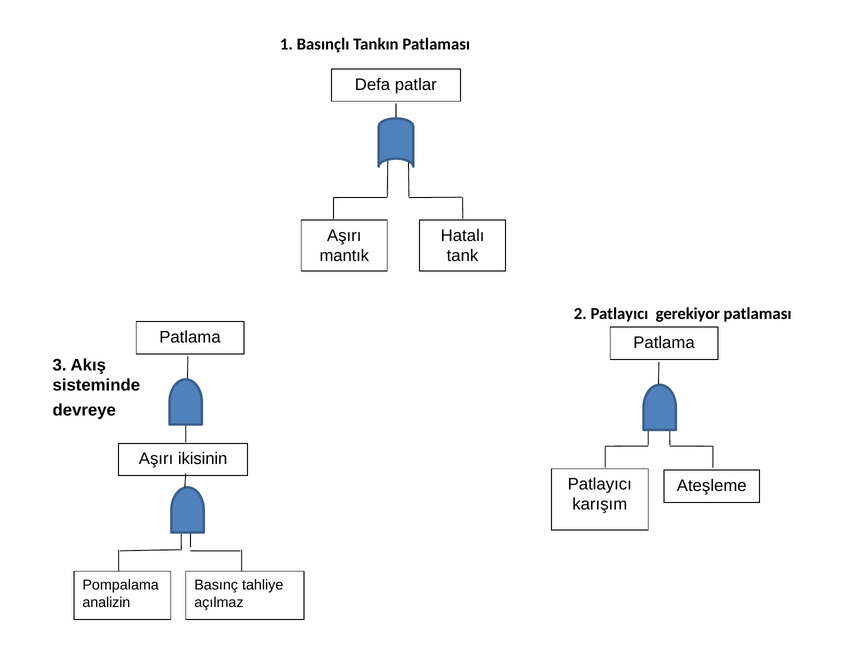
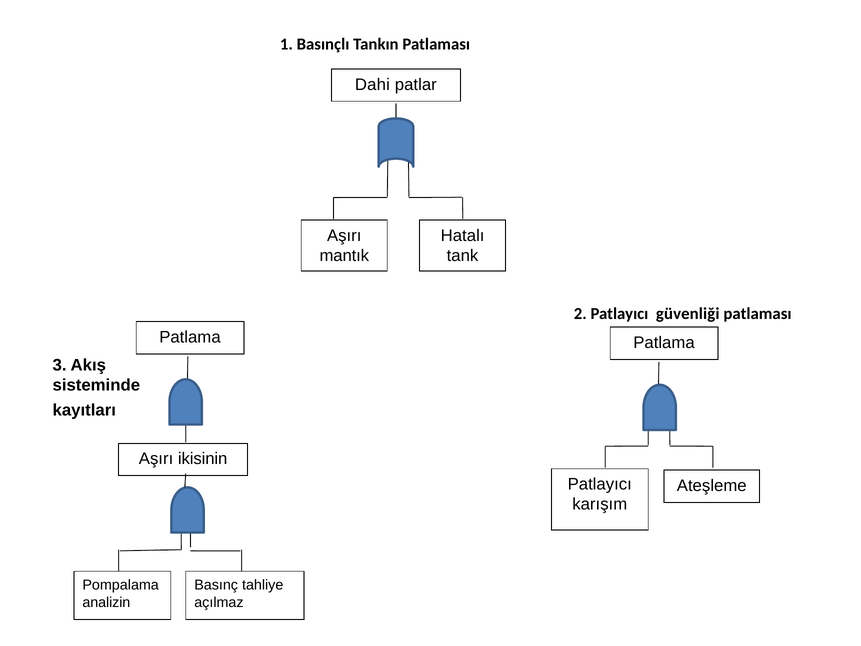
Defa: Defa -> Dahi (372, 84)
gerekiyor: gerekiyor -> güvenliği (688, 313)
devreye: devreye -> kayıtları (84, 410)
